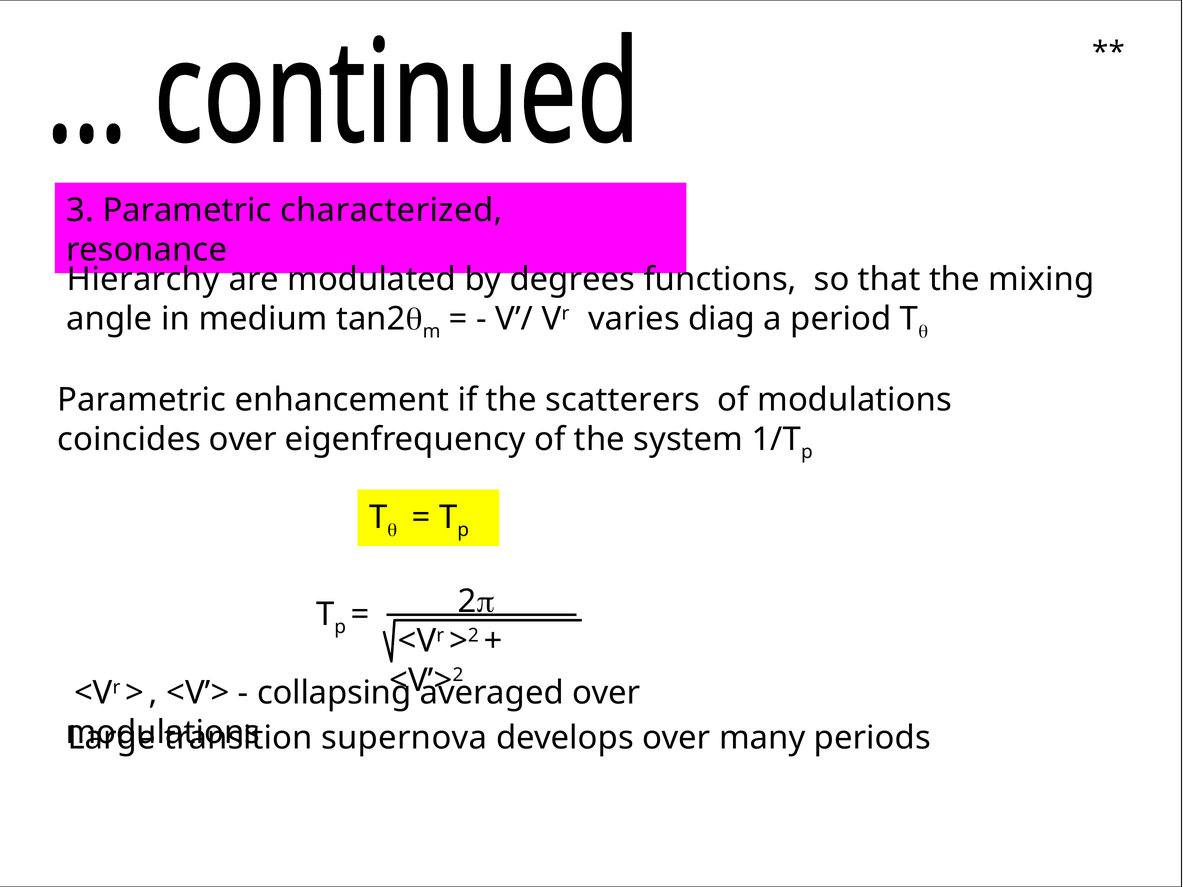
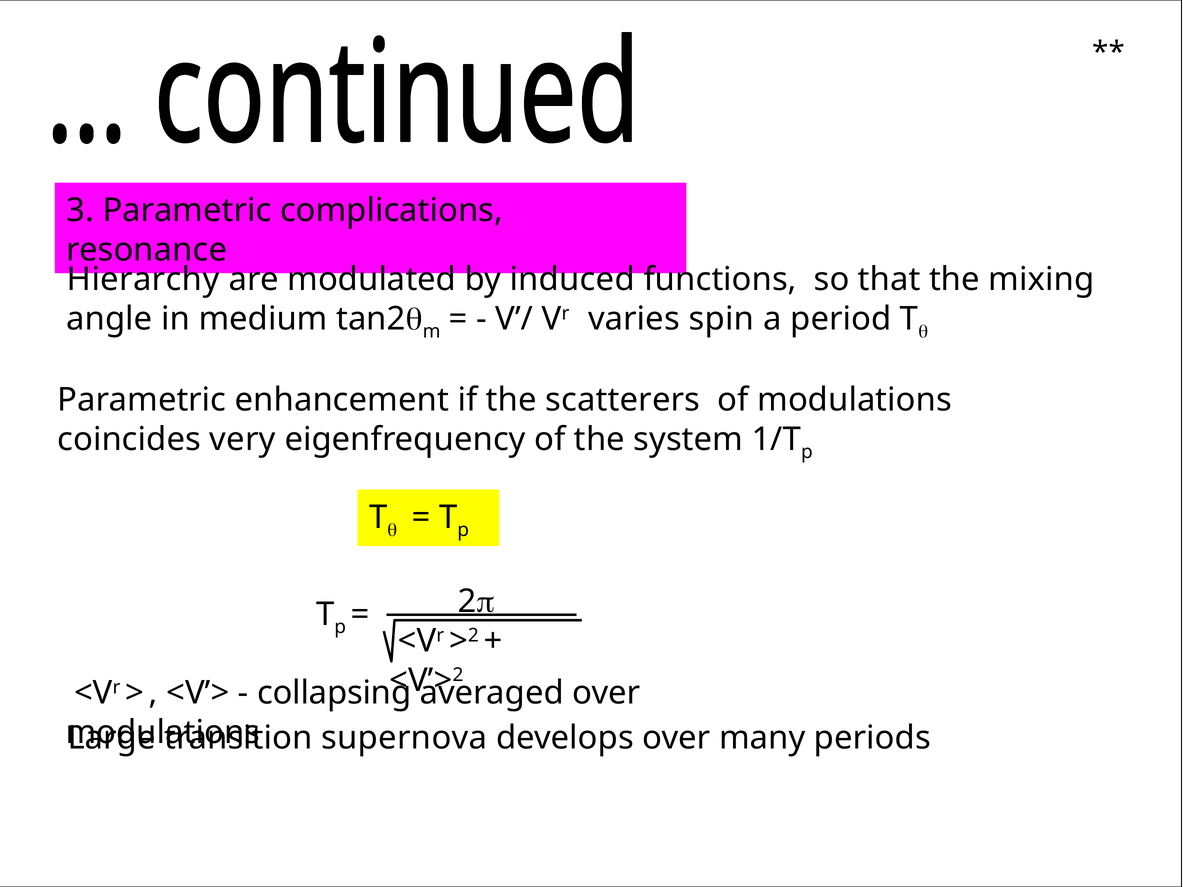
characterized: characterized -> complications (391, 211)
degrees: degrees -> induced (572, 280)
diag: diag -> spin (721, 319)
coincides over: over -> very (243, 439)
